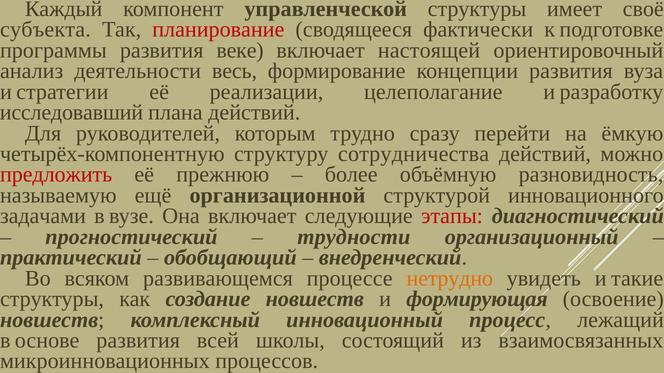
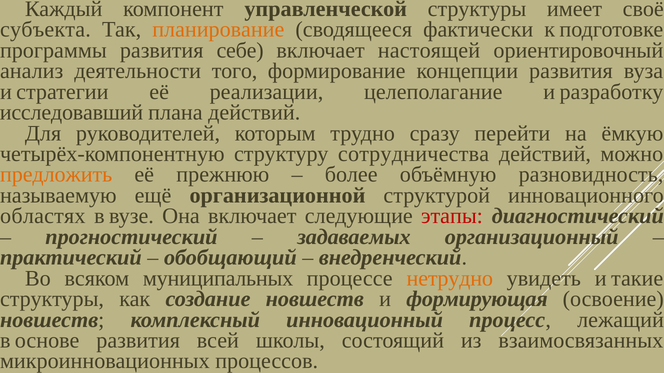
планирование colour: red -> orange (218, 30)
веке: веке -> себе (240, 50)
весь: весь -> того (235, 71)
предложить colour: red -> orange (56, 175)
задачами: задачами -> областях (43, 216)
трудности: трудности -> задаваемых (354, 237)
развивающемся: развивающемся -> муниципальных (218, 279)
